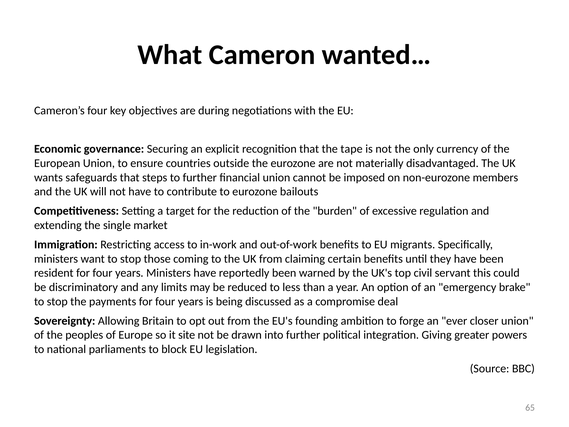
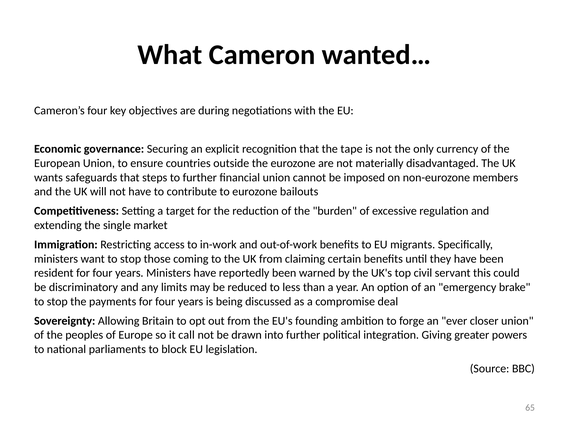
site: site -> call (187, 335)
